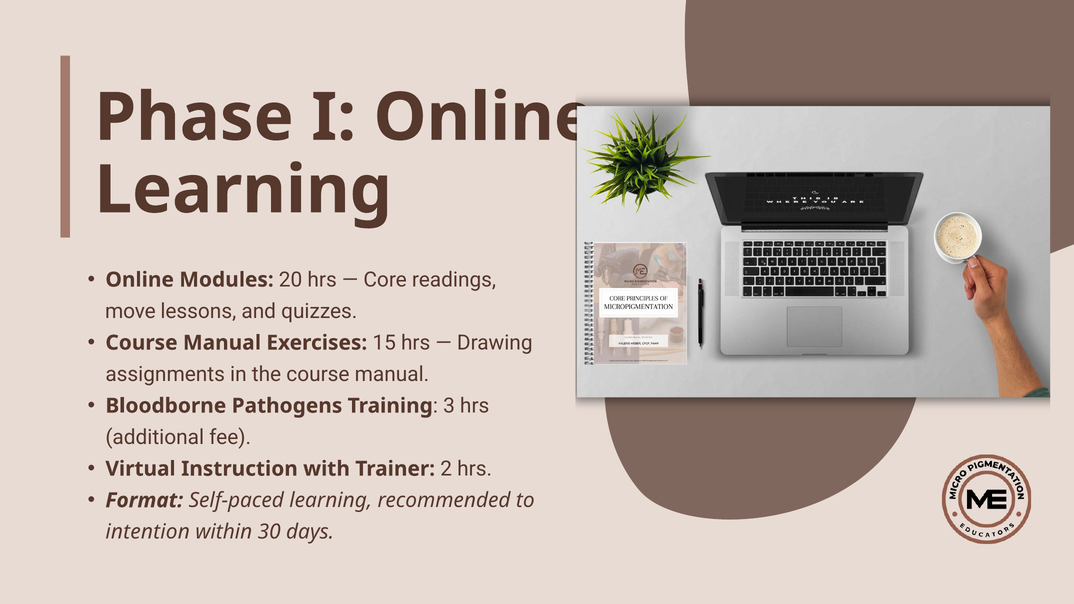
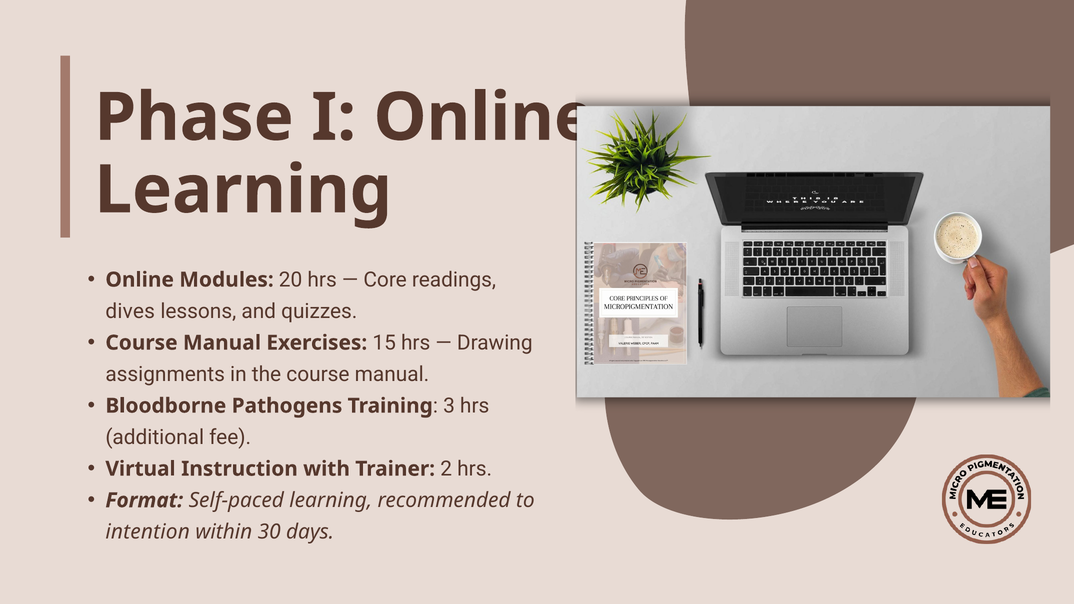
move: move -> dives (130, 311)
